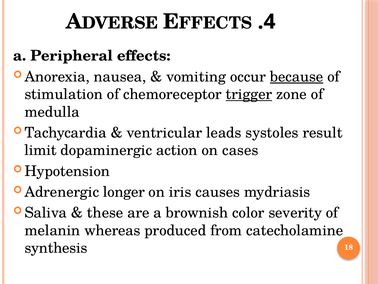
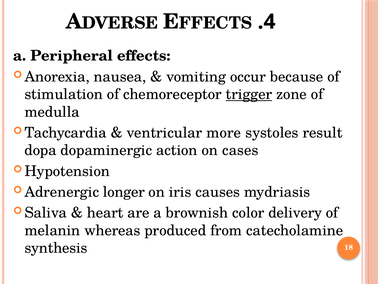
because underline: present -> none (297, 77)
leads: leads -> more (224, 133)
limit: limit -> dopa (40, 150)
these: these -> heart (105, 212)
severity: severity -> delivery (295, 212)
